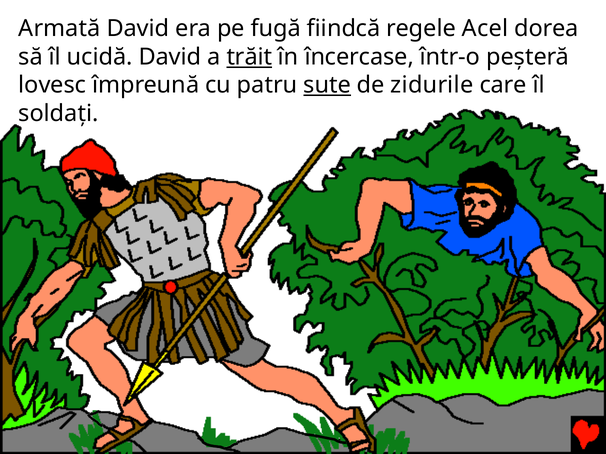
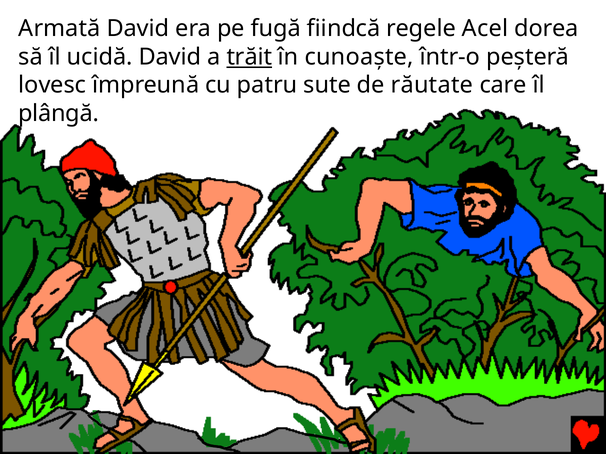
încercase: încercase -> cunoaște (359, 57)
sute underline: present -> none (327, 85)
zidurile: zidurile -> răutate (432, 85)
soldați: soldați -> plângă (59, 114)
